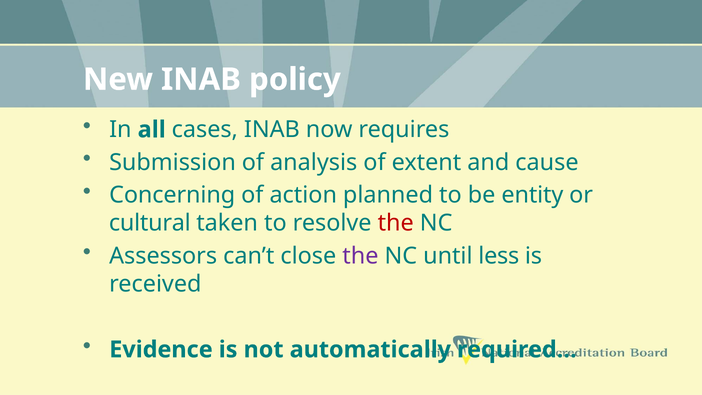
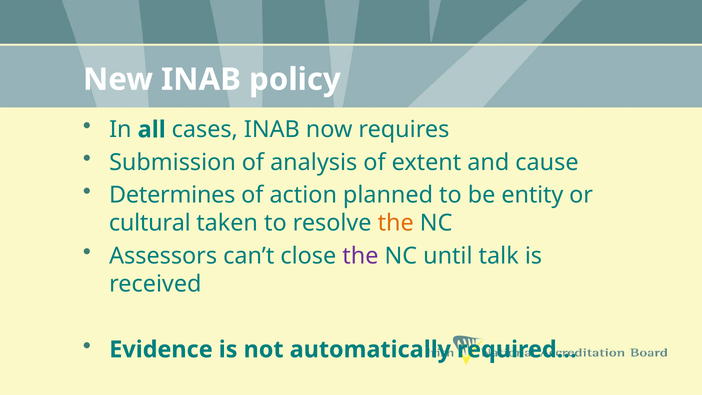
Concerning: Concerning -> Determines (172, 195)
the colour: red -> orange (396, 223)
less: less -> talk (499, 256)
